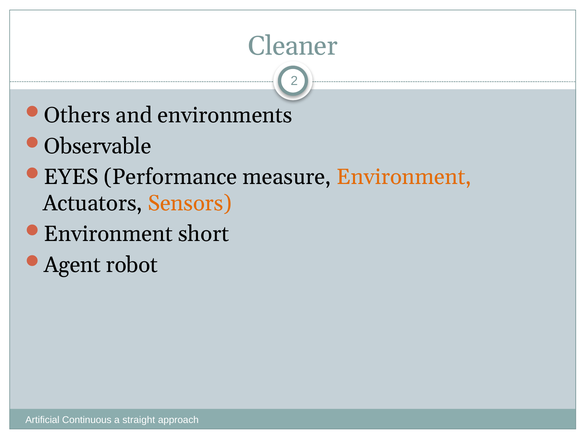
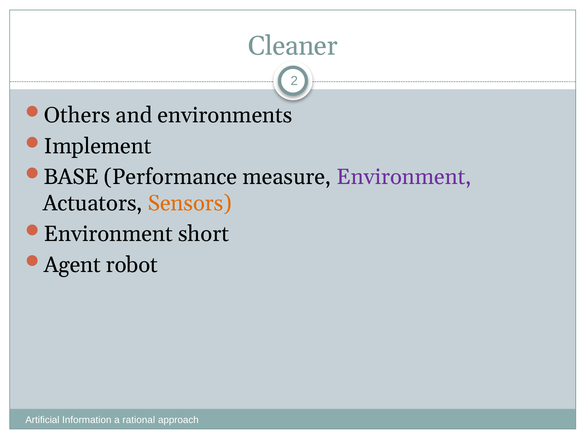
Observable: Observable -> Implement (98, 146)
EYES: EYES -> BASE (71, 177)
Environment colour: orange -> purple (404, 177)
Continuous: Continuous -> Information (87, 420)
straight: straight -> rational (139, 420)
